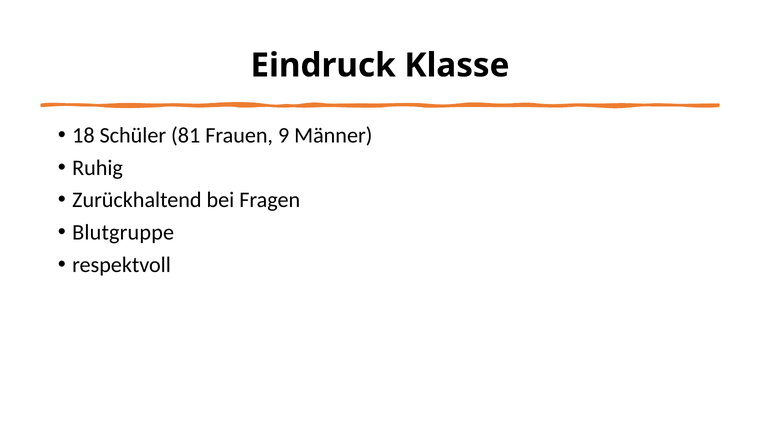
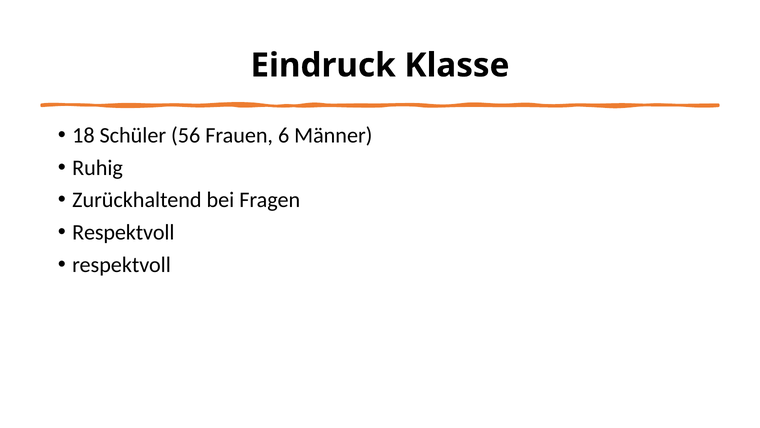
81: 81 -> 56 (186, 135)
9: 9 -> 6 (284, 135)
Blutgruppe: Blutgruppe -> Respektvoll (123, 232)
